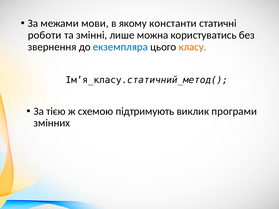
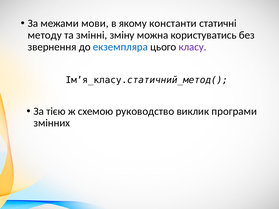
роботи: роботи -> методу (45, 35)
лише: лише -> зміну (122, 35)
класу colour: orange -> purple (193, 47)
підтримують: підтримують -> руководство (145, 111)
